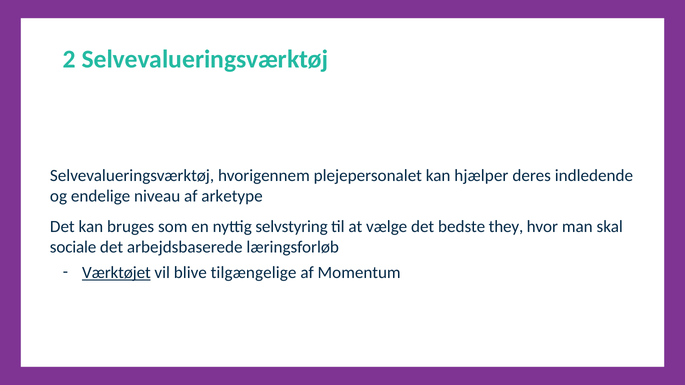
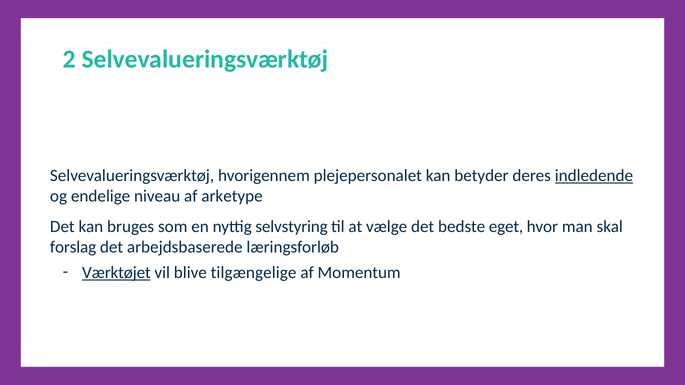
hjælper: hjælper -> betyder (481, 176)
indledende underline: none -> present (594, 176)
they: they -> eget (506, 227)
sociale: sociale -> forslag (73, 247)
